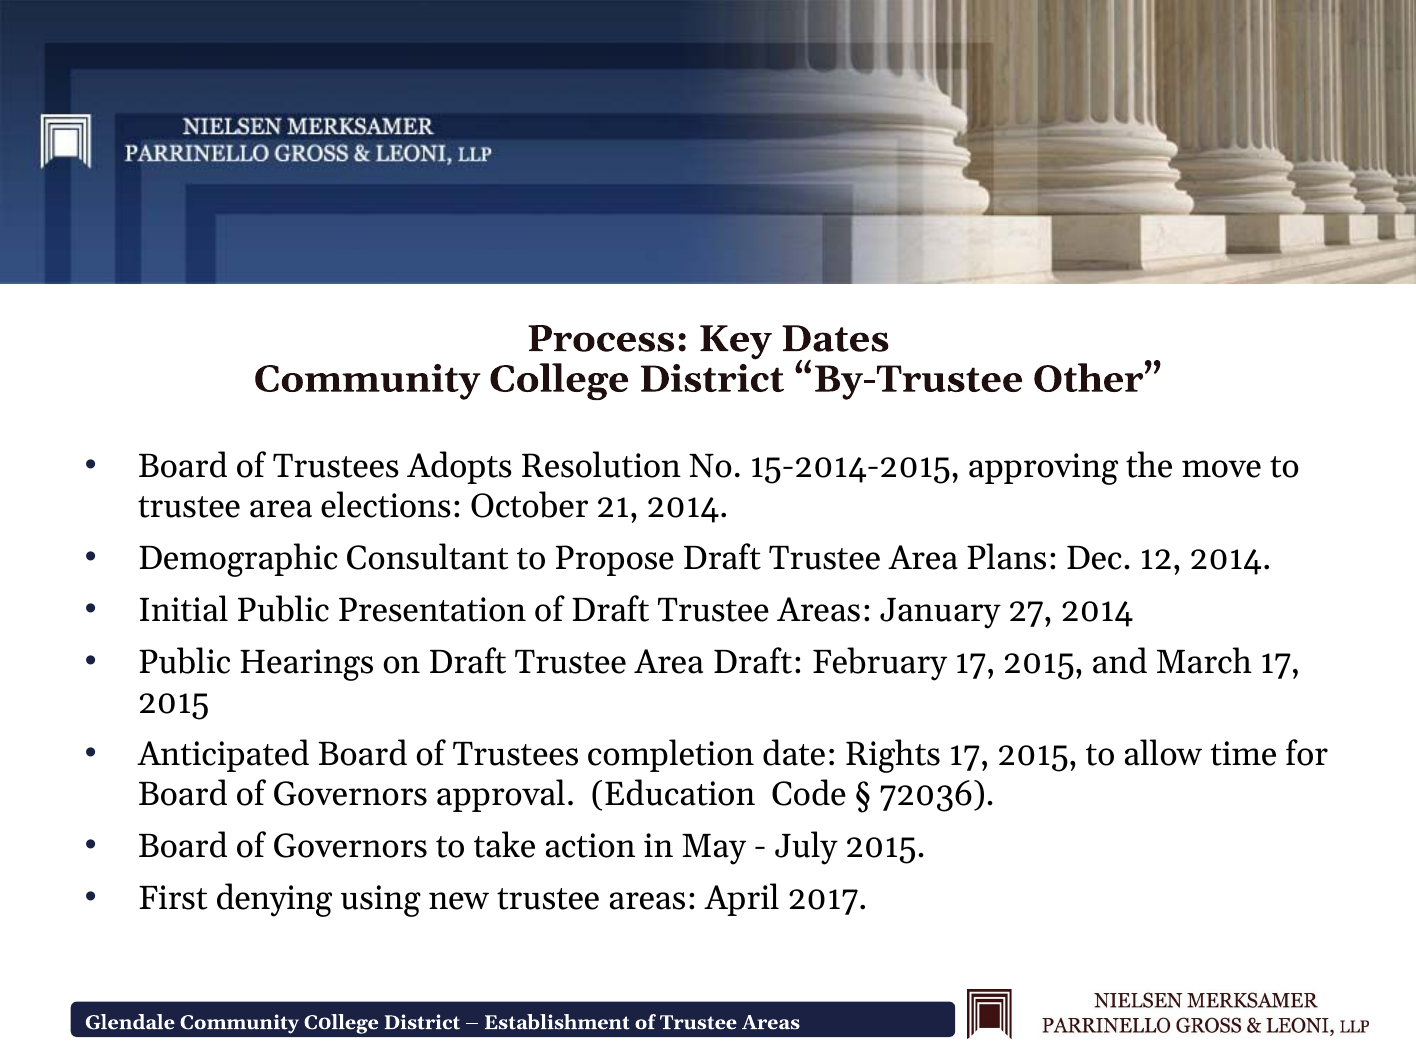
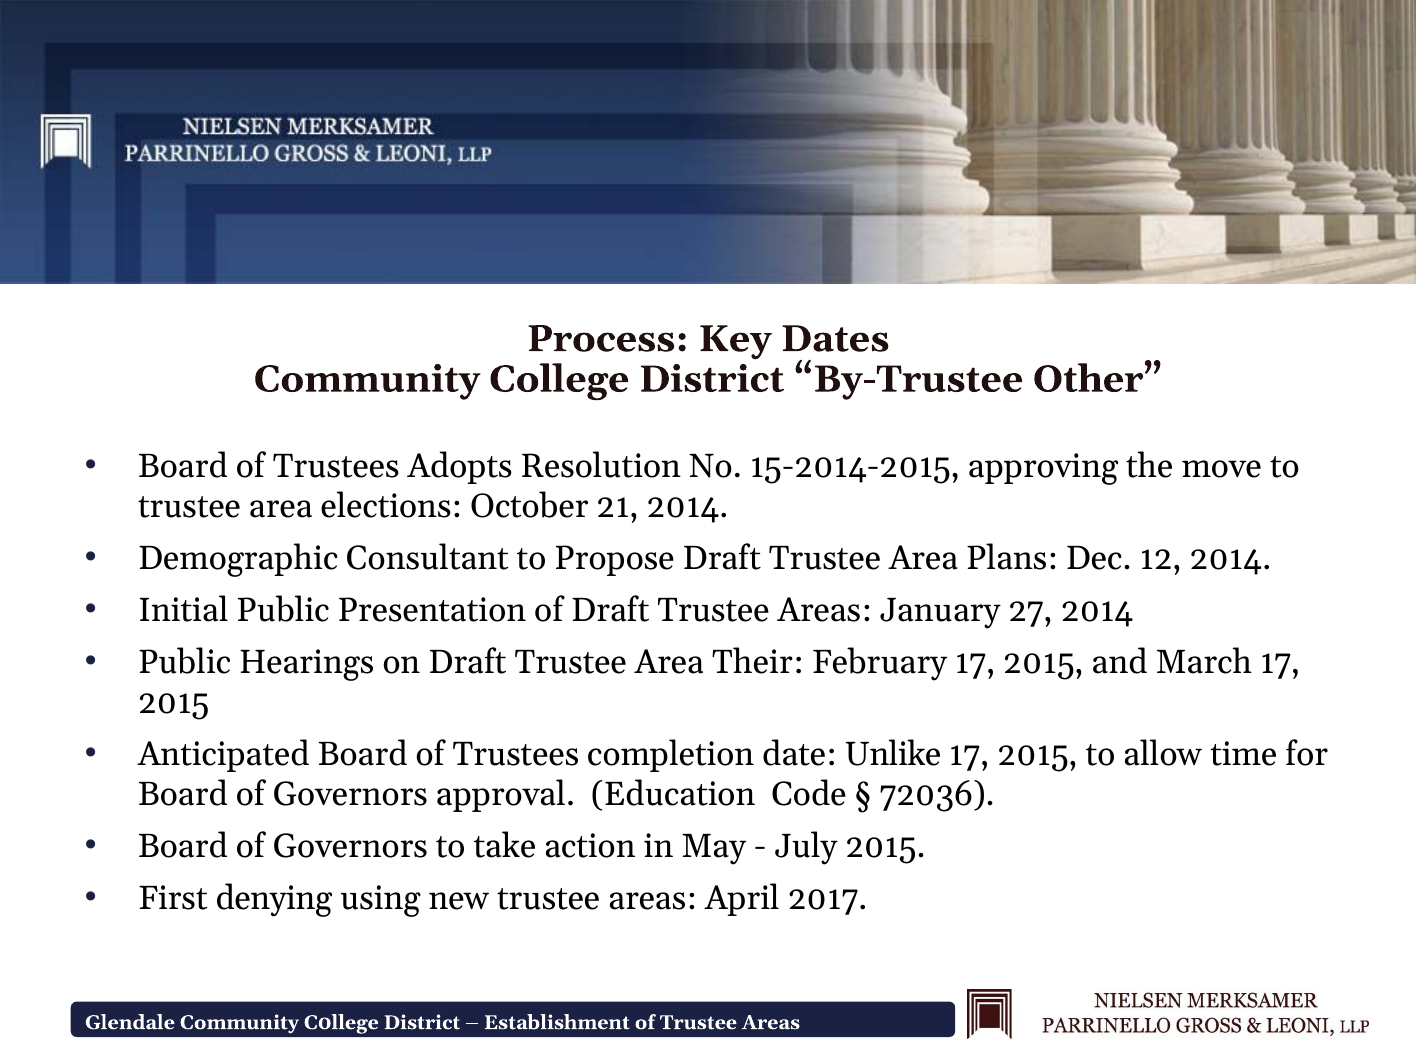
Area Draft: Draft -> Their (758, 662)
Rights: Rights -> Unlike (893, 754)
